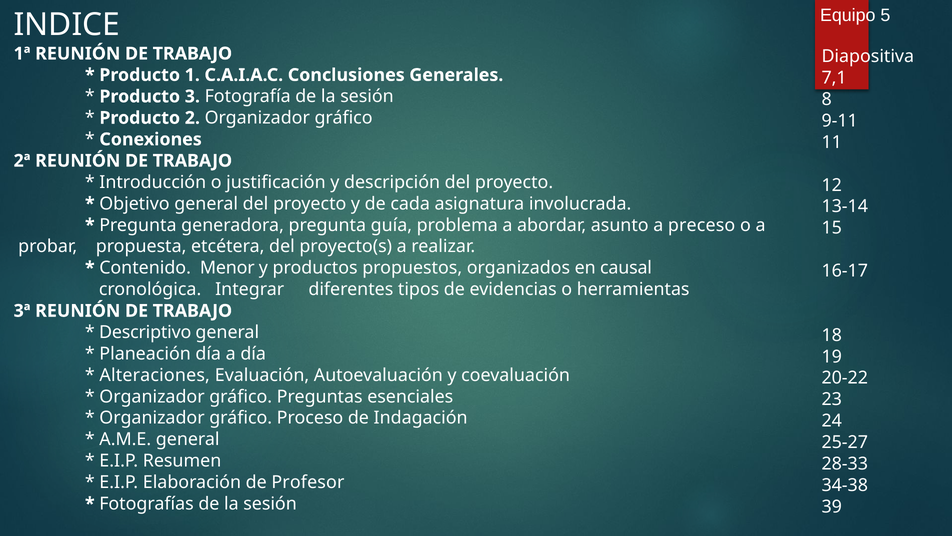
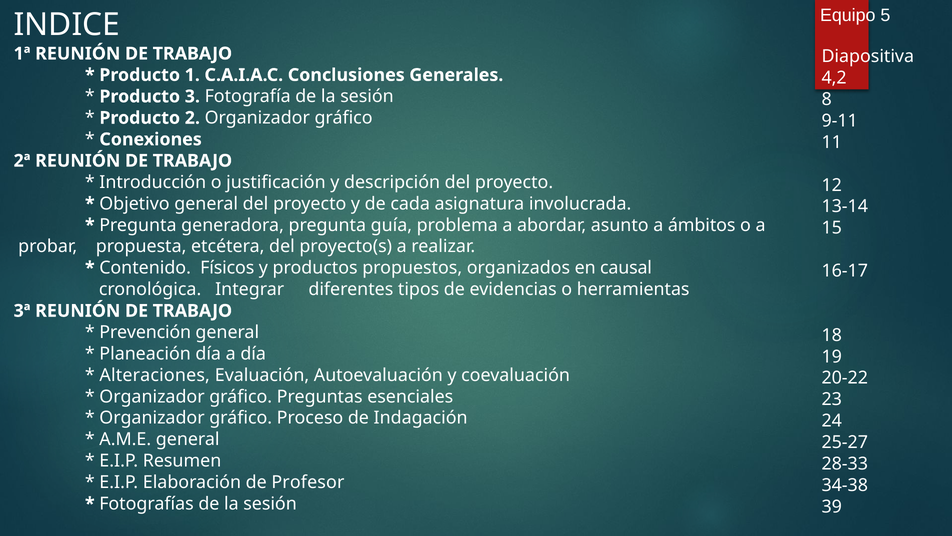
7,1: 7,1 -> 4,2 (834, 78)
preceso: preceso -> ámbitos (702, 225)
Menor: Menor -> Físicos (227, 268)
Descriptivo: Descriptivo -> Prevención (145, 332)
